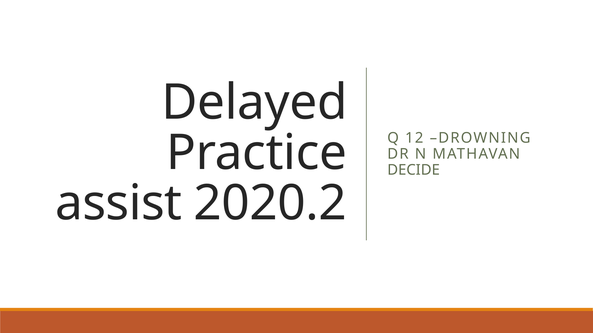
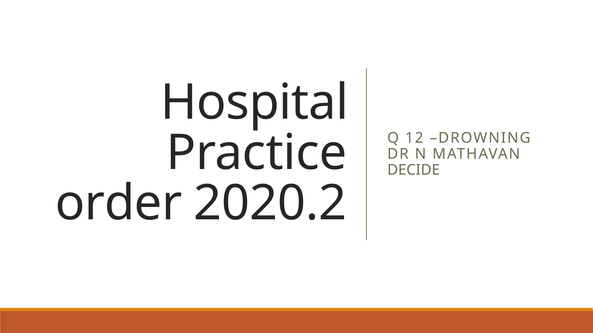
Delayed: Delayed -> Hospital (254, 103)
assist: assist -> order (119, 203)
